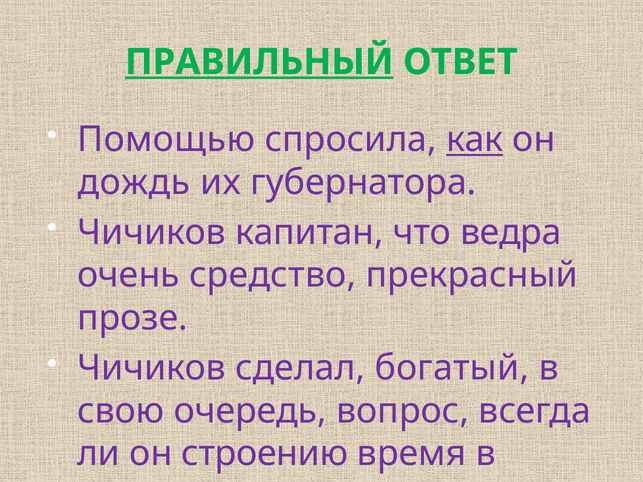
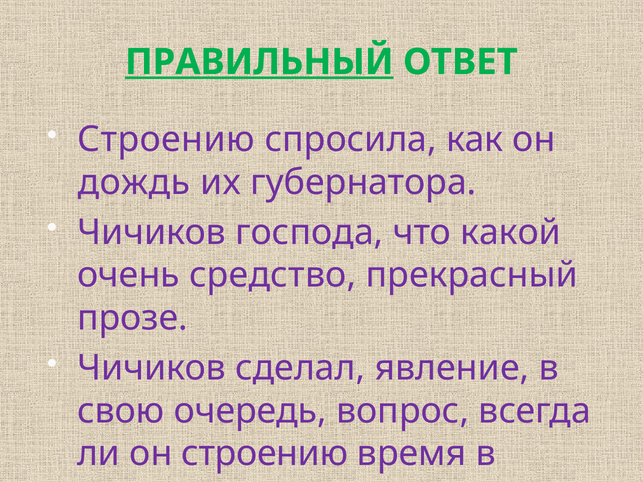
Помощью: Помощью -> Строению (166, 140)
как underline: present -> none (475, 140)
капитан: капитан -> господа (309, 232)
ведра: ведра -> какой (511, 232)
богатый: богатый -> явление (452, 368)
